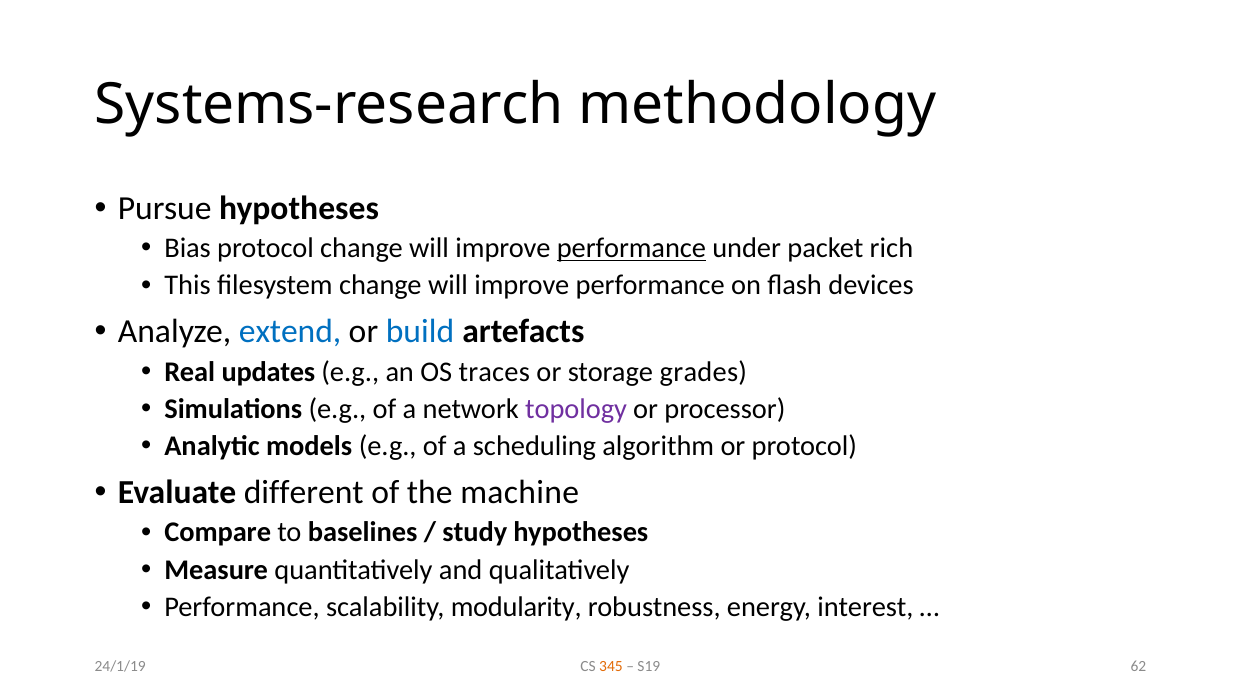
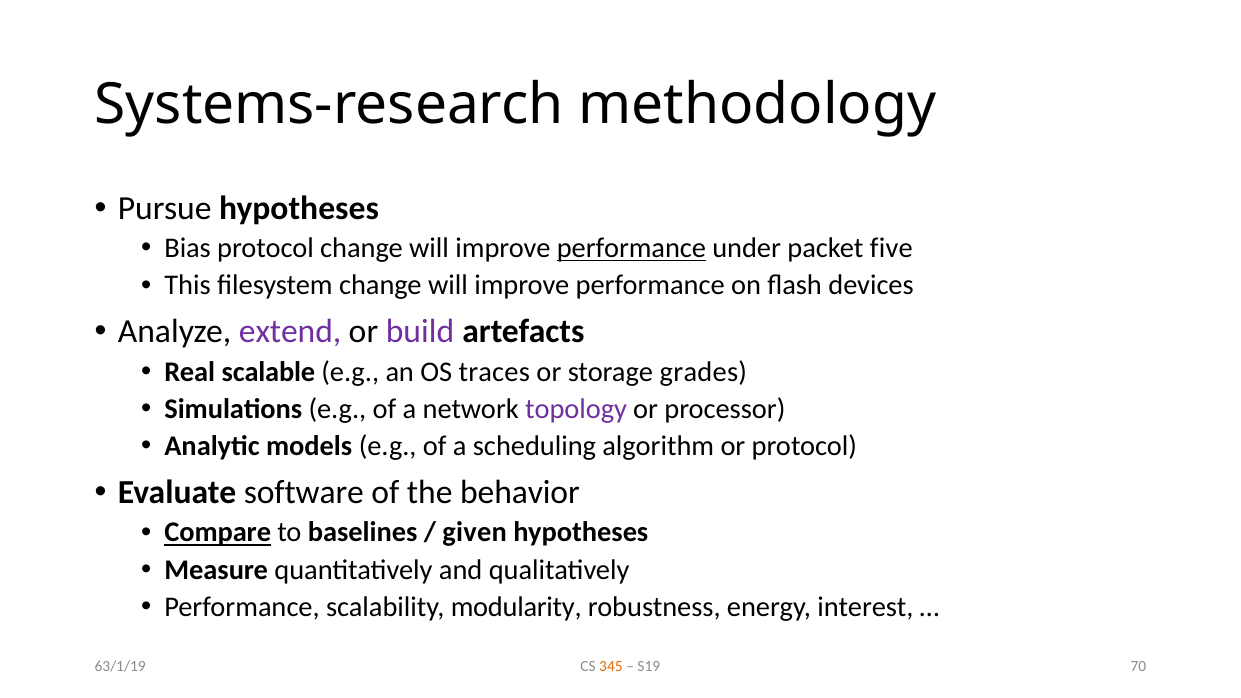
rich: rich -> five (891, 248)
extend colour: blue -> purple (290, 332)
build colour: blue -> purple (420, 332)
updates: updates -> scalable (268, 372)
different: different -> software (304, 493)
machine: machine -> behavior (520, 493)
Compare underline: none -> present (218, 533)
study: study -> given (475, 533)
62: 62 -> 70 (1138, 666)
24/1/19: 24/1/19 -> 63/1/19 (120, 667)
